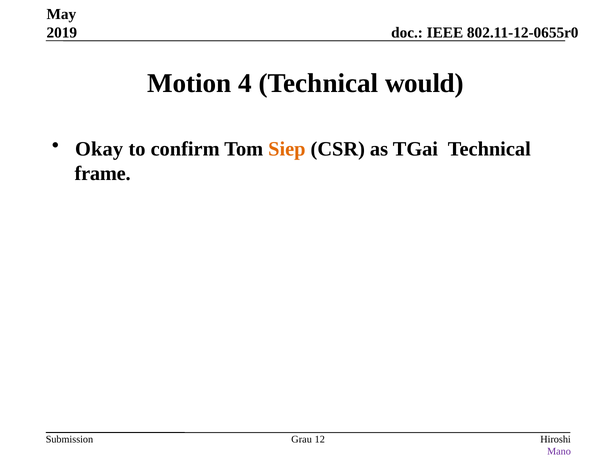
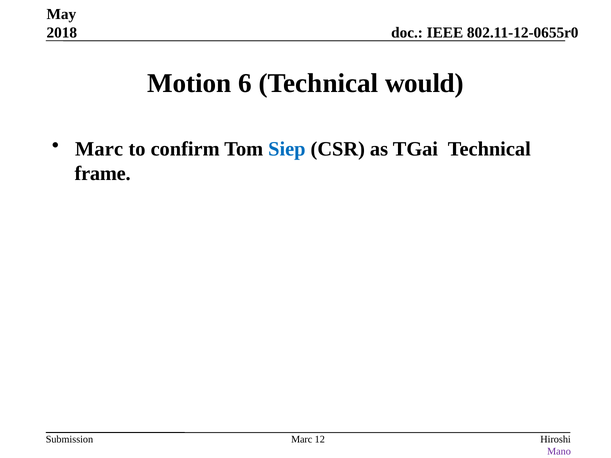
2019: 2019 -> 2018 (62, 33)
4: 4 -> 6 (245, 83)
Okay: Okay -> Marc (99, 149)
Siep colour: orange -> blue (287, 149)
Grau: Grau -> Marc (302, 439)
